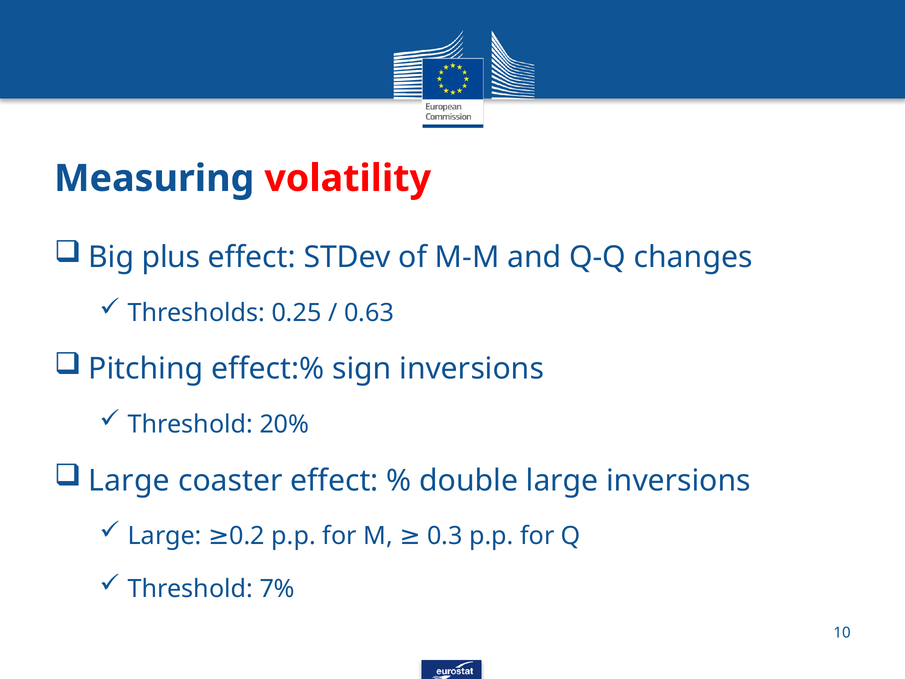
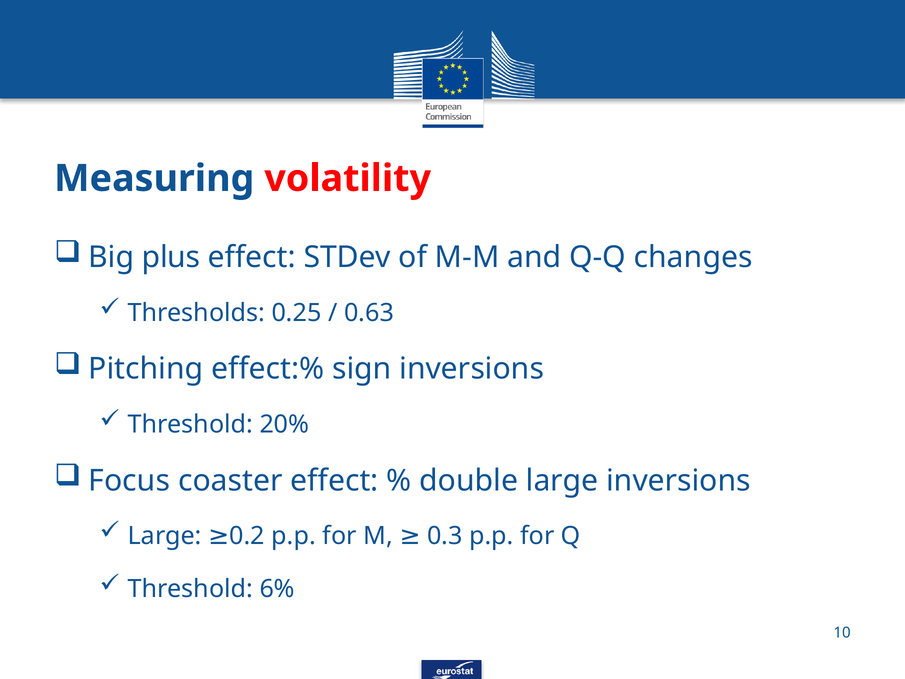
Large: Large -> Focus (129, 480)
7%: 7% -> 6% (277, 589)
